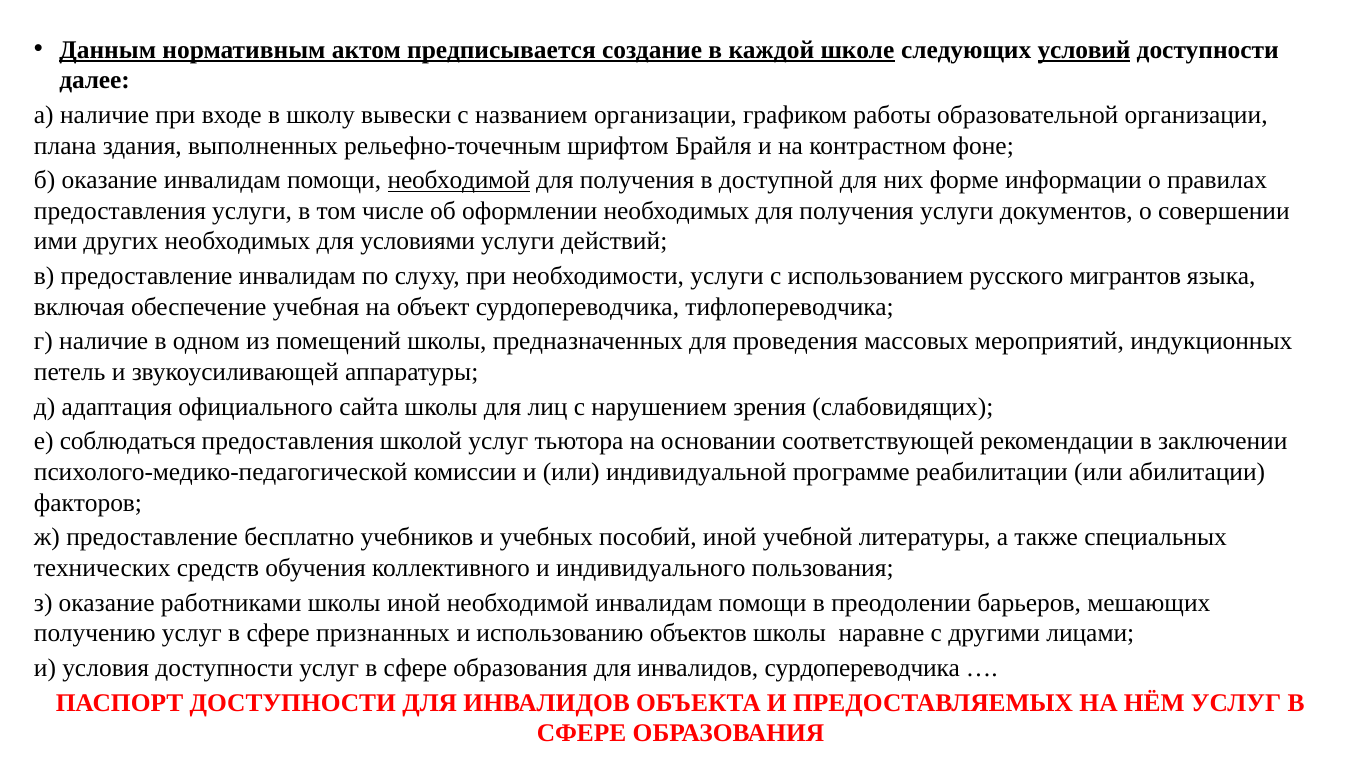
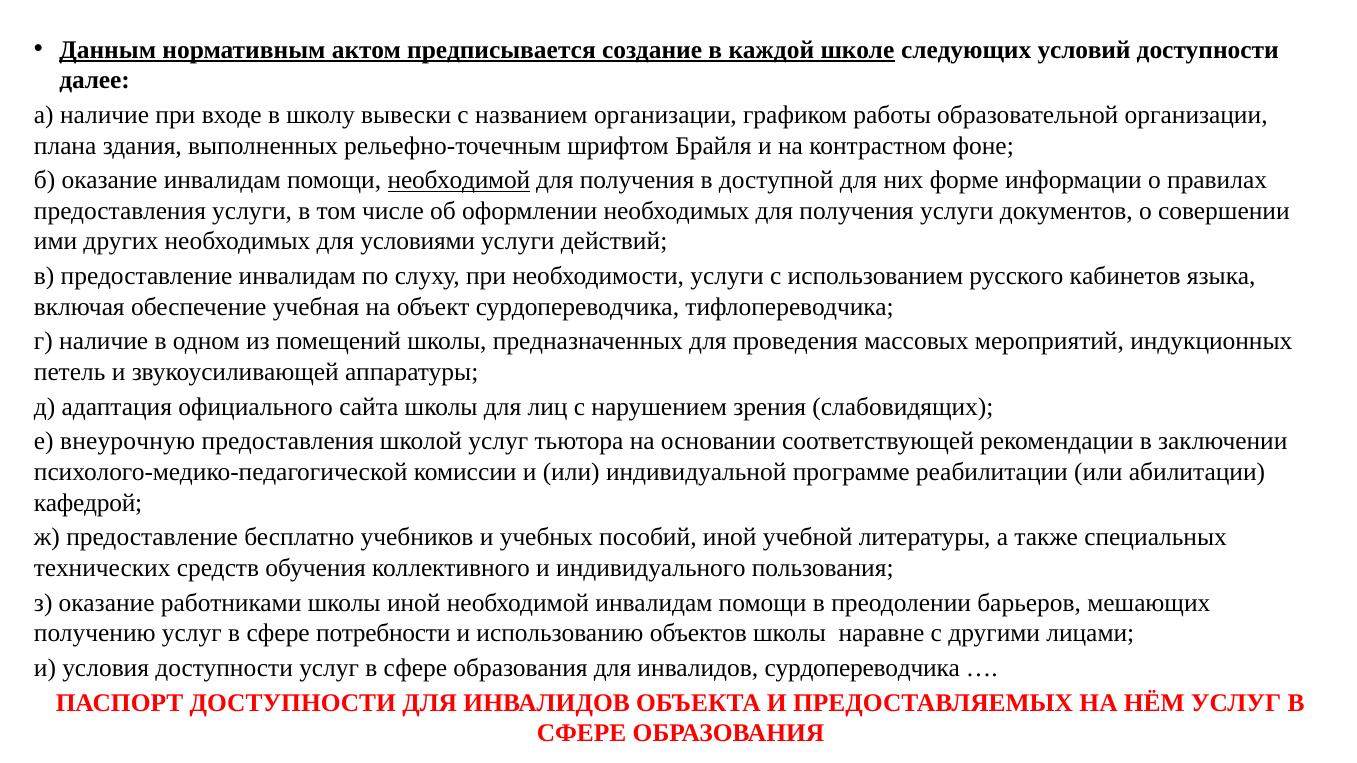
условий underline: present -> none (1084, 50)
мигрантов: мигрантов -> кабинетов (1125, 276)
соблюдаться: соблюдаться -> внеурочную (128, 442)
факторов: факторов -> кафедрой (88, 503)
признанных: признанных -> потребности (383, 633)
